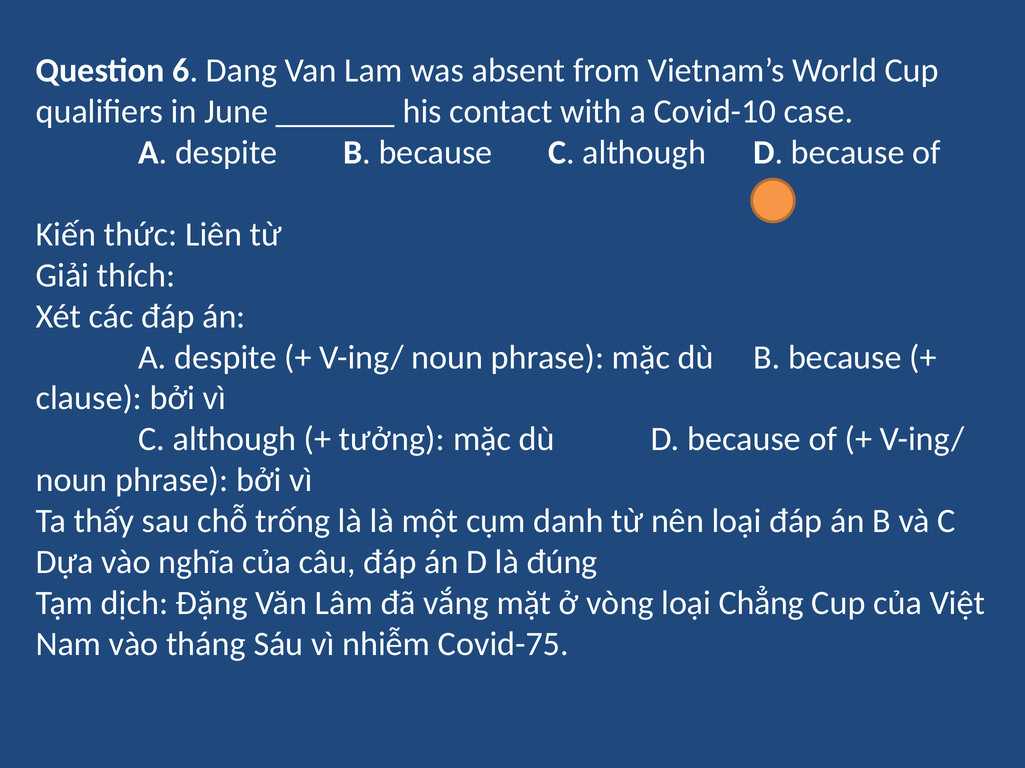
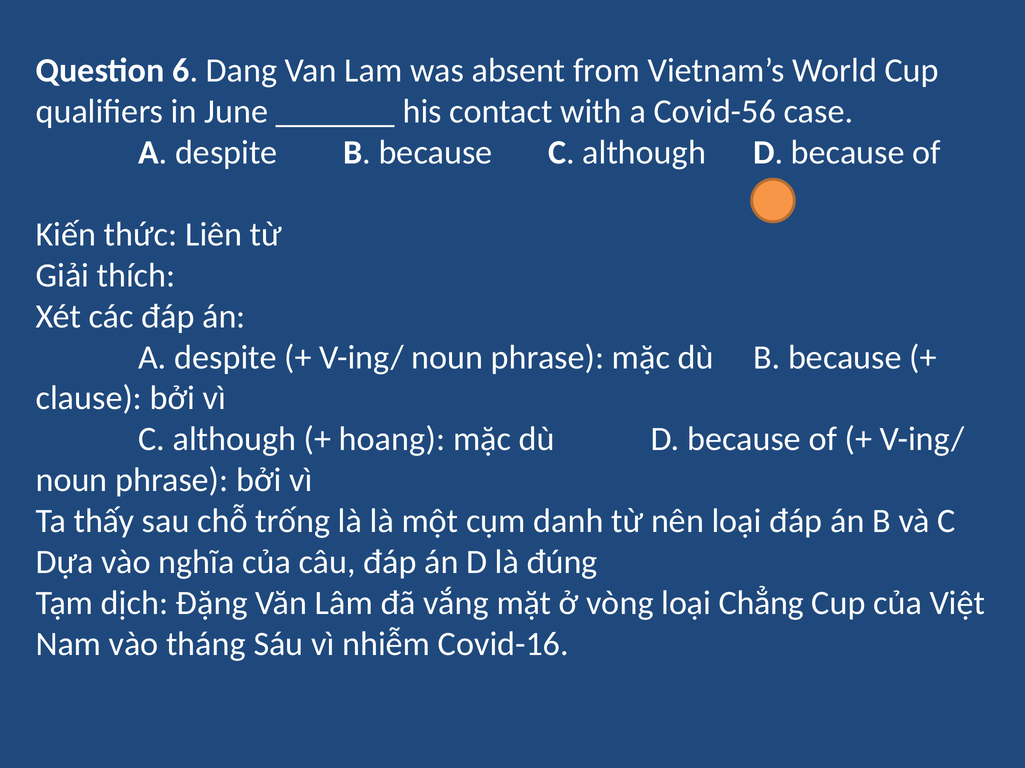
Covid-10: Covid-10 -> Covid-56 (715, 112)
tưởng: tưởng -> hoang (392, 440)
Covid-75: Covid-75 -> Covid-16 (503, 645)
